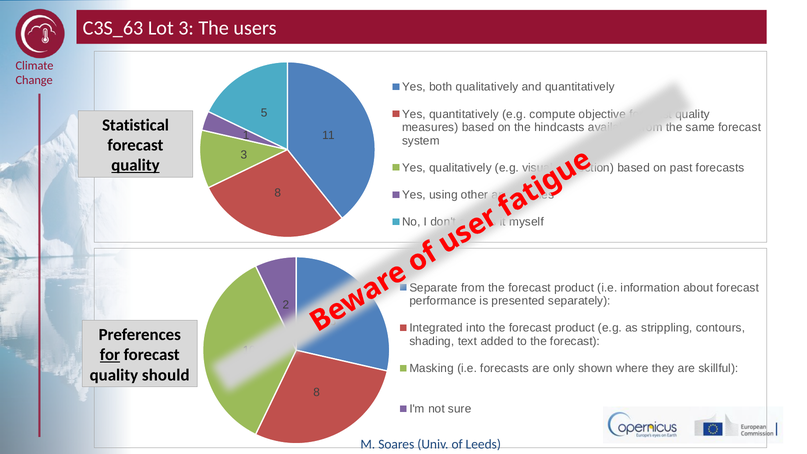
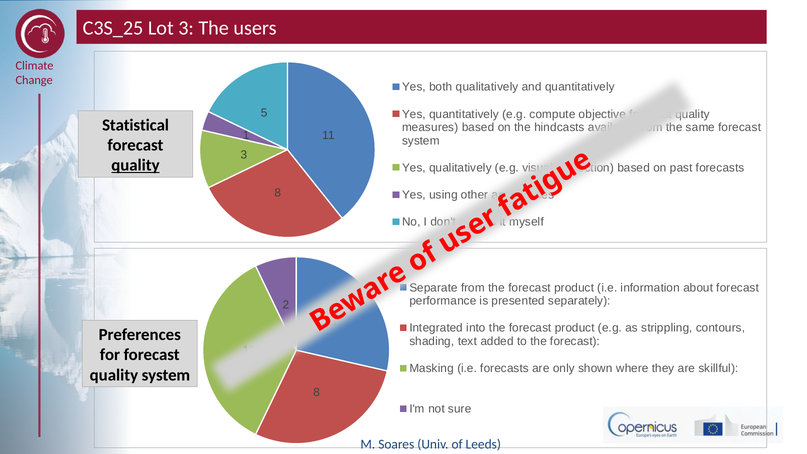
C3S_63: C3S_63 -> C3S_25 (113, 28)
for underline: present -> none (110, 355)
quality should: should -> system (166, 375)
